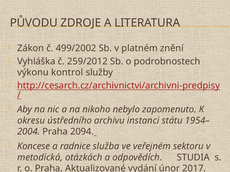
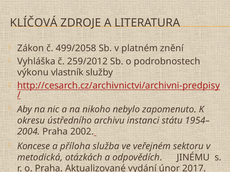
PŮVODU: PŮVODU -> KLÍČOVÁ (34, 23)
499/2002: 499/2002 -> 499/2058 (76, 48)
kontrol: kontrol -> vlastník (67, 73)
2094: 2094 -> 2002 (82, 132)
radnice: radnice -> příloha (75, 147)
STUDIA: STUDIA -> JINÉMU (193, 158)
